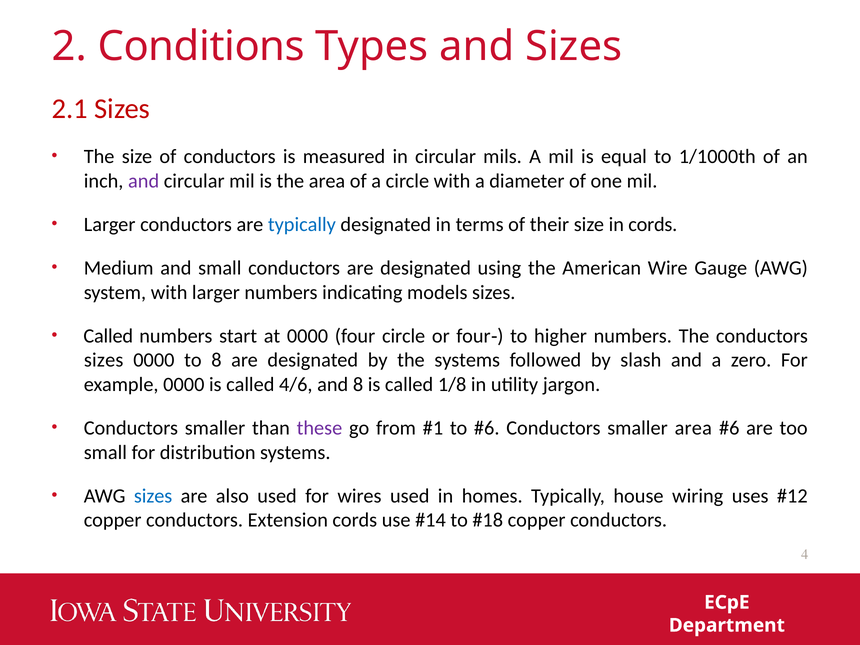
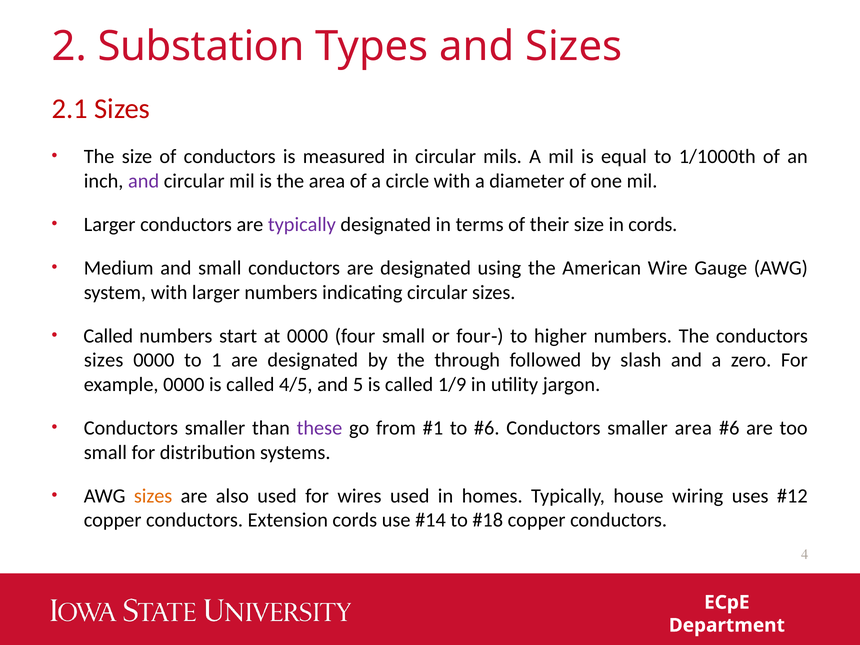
Conditions: Conditions -> Substation (201, 47)
typically colour: blue -> purple (302, 224)
indicating models: models -> circular (437, 292)
four circle: circle -> small (404, 336)
to 8: 8 -> 1 (216, 360)
the systems: systems -> through (467, 360)
4/6: 4/6 -> 4/5 (296, 385)
and 8: 8 -> 5 (358, 385)
1/8: 1/8 -> 1/9 (452, 385)
sizes colour: blue -> orange (153, 496)
